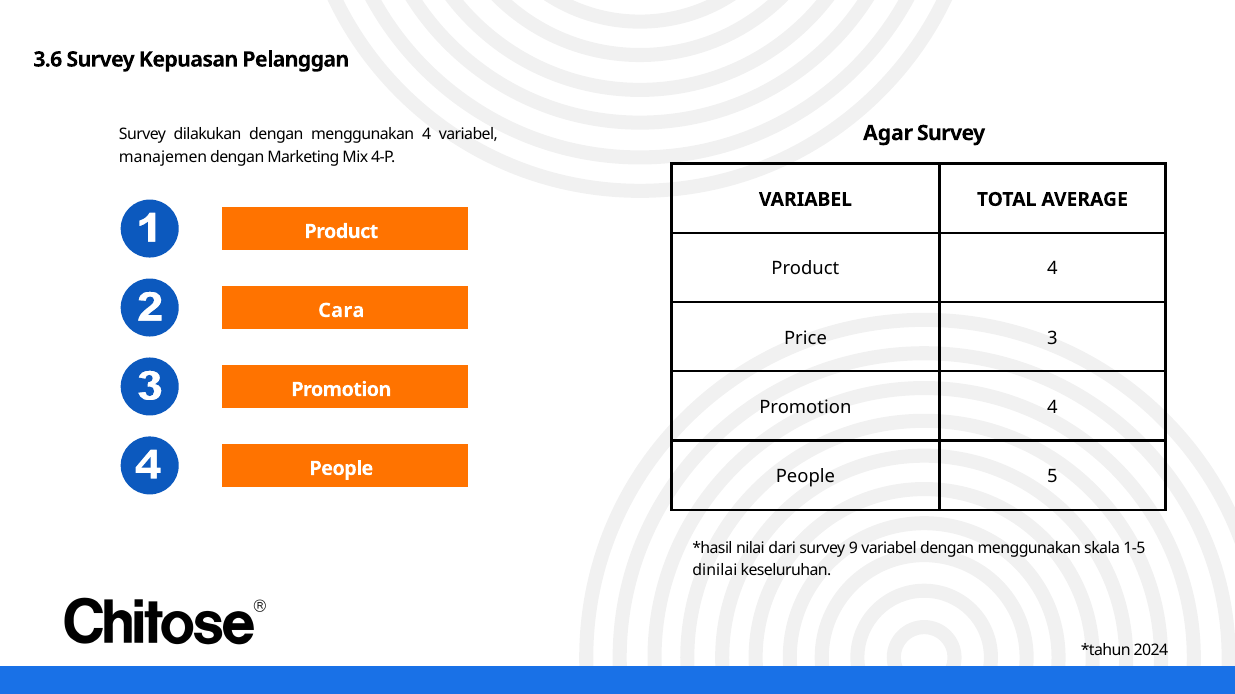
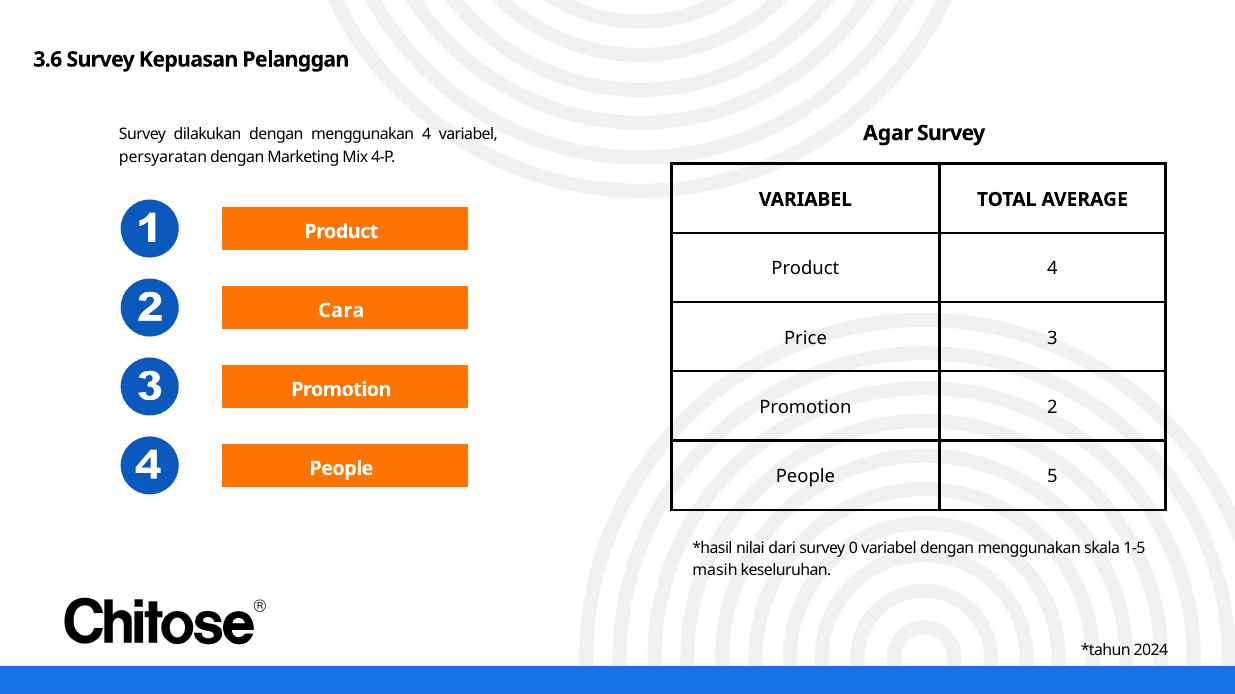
manajemen: manajemen -> persyaratan (163, 157)
Promotion 4: 4 -> 2 (1052, 408)
9: 9 -> 0 (853, 549)
dinilai: dinilai -> masih (715, 571)
